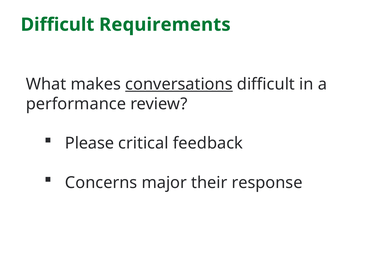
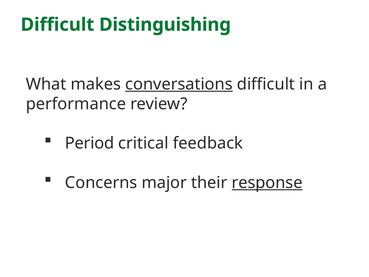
Requirements: Requirements -> Distinguishing (165, 25)
Please: Please -> Period (90, 143)
response underline: none -> present (267, 183)
